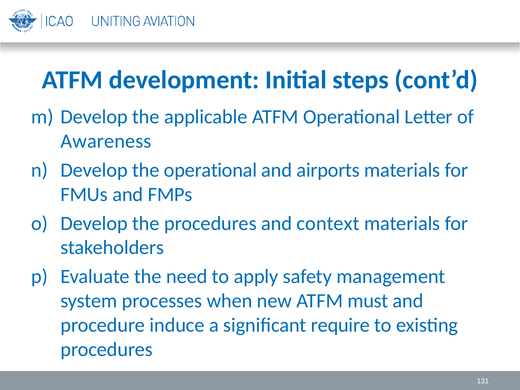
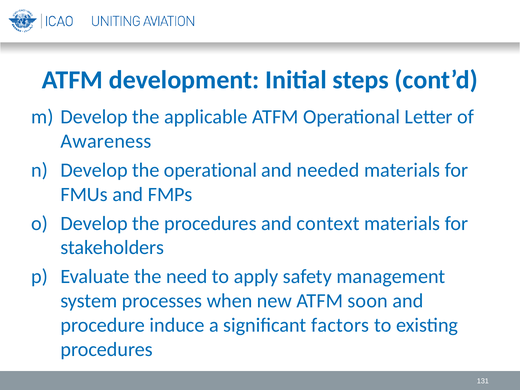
airports: airports -> needed (328, 170)
must: must -> soon (368, 301)
require: require -> factors (340, 325)
